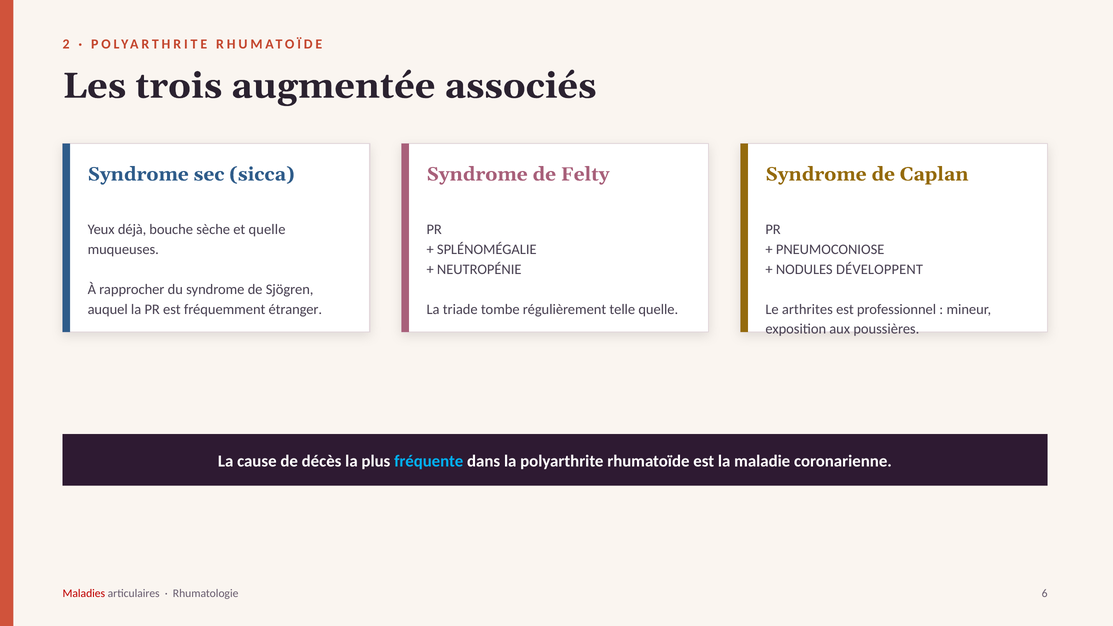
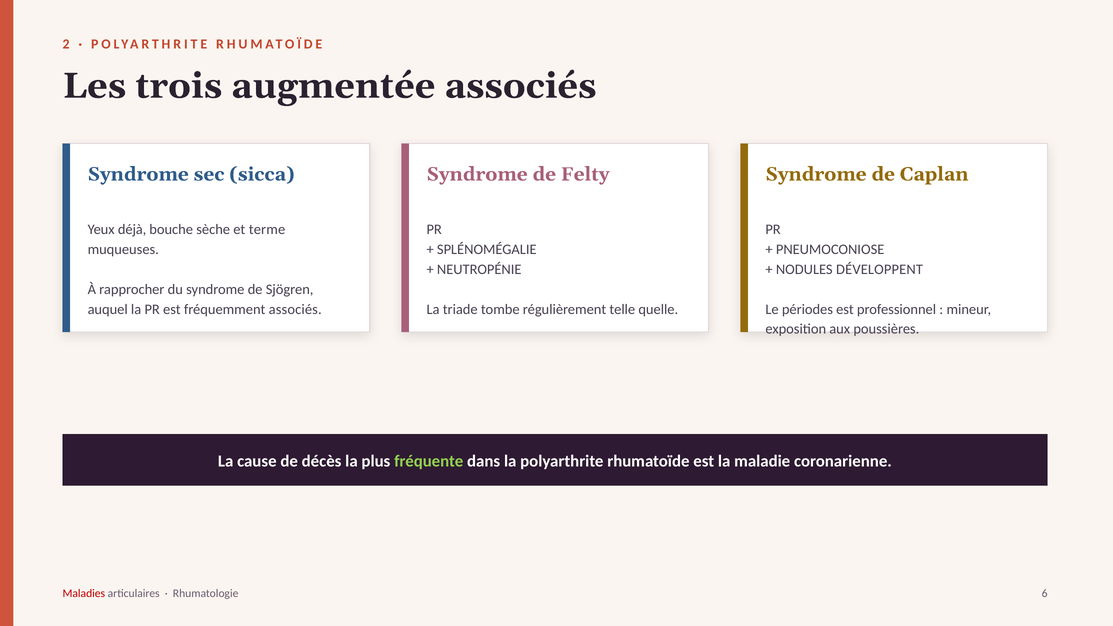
et quelle: quelle -> terme (267, 229)
fréquemment étranger: étranger -> associés (295, 309)
arthrites: arthrites -> périodes (807, 309)
fréquente colour: light blue -> light green (429, 461)
